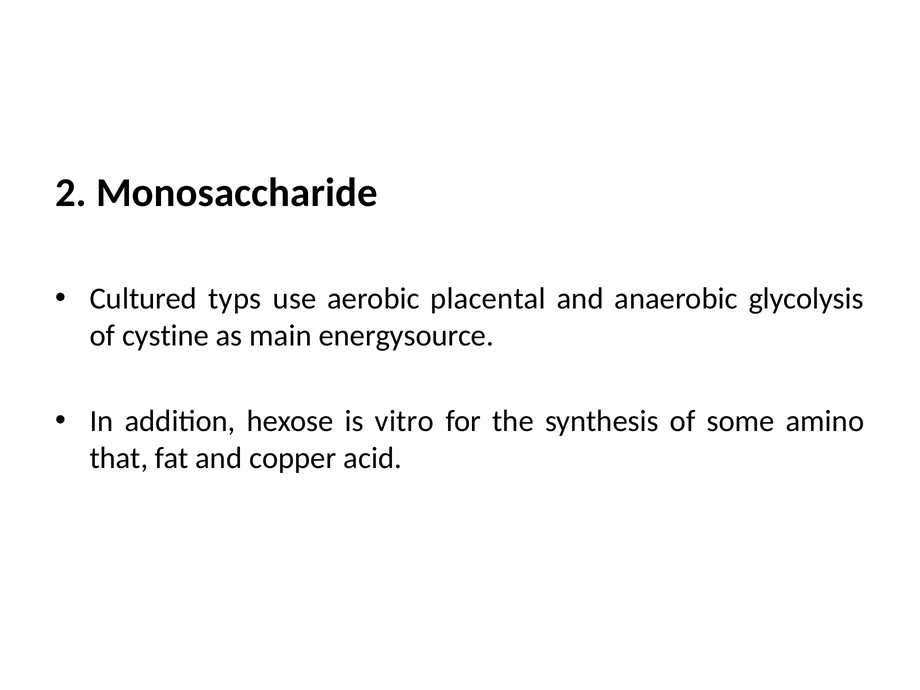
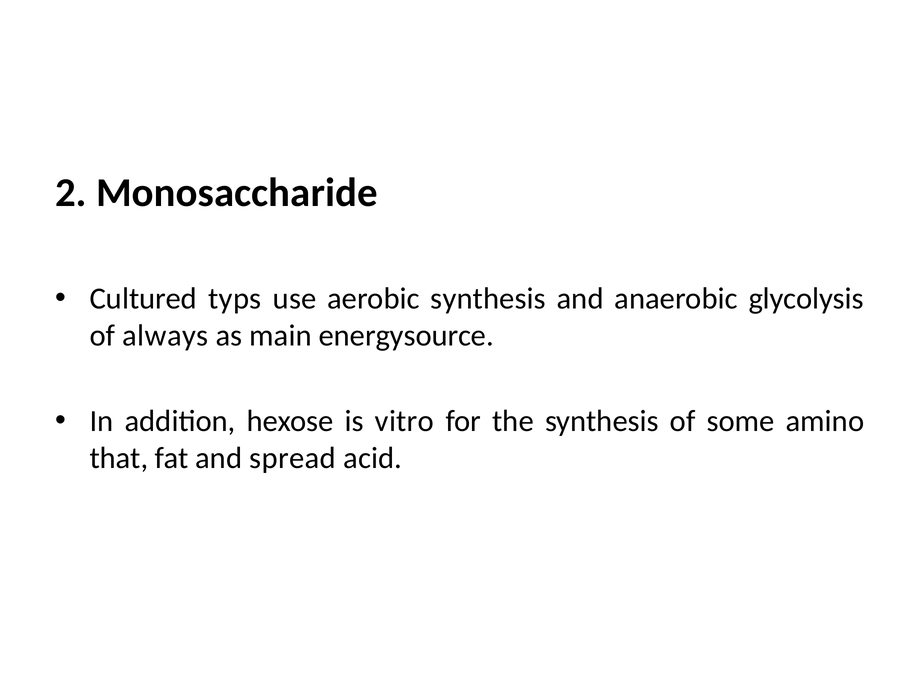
aerobic placental: placental -> synthesis (488, 299)
cystine: cystine -> always (165, 335)
copper: copper -> spread (293, 458)
